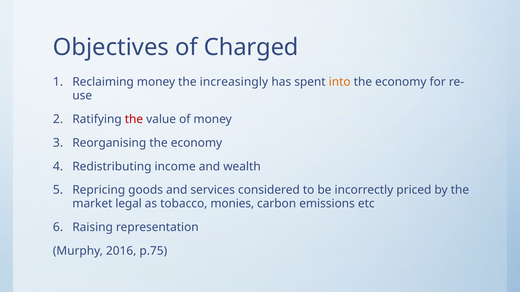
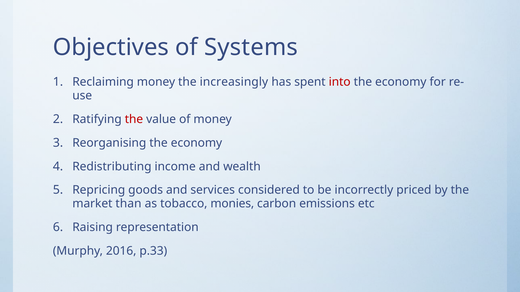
Charged: Charged -> Systems (251, 48)
into colour: orange -> red (340, 82)
legal: legal -> than (128, 204)
p.75: p.75 -> p.33 (153, 251)
